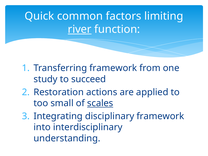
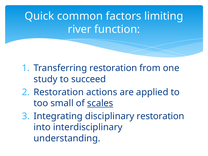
river underline: present -> none (80, 29)
Transferring framework: framework -> restoration (113, 68)
disciplinary framework: framework -> restoration (160, 116)
